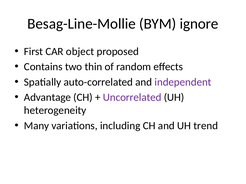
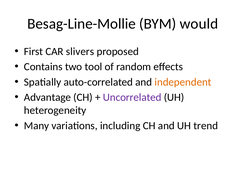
ignore: ignore -> would (199, 24)
object: object -> slivers (80, 52)
thin: thin -> tool (93, 67)
independent colour: purple -> orange (183, 82)
